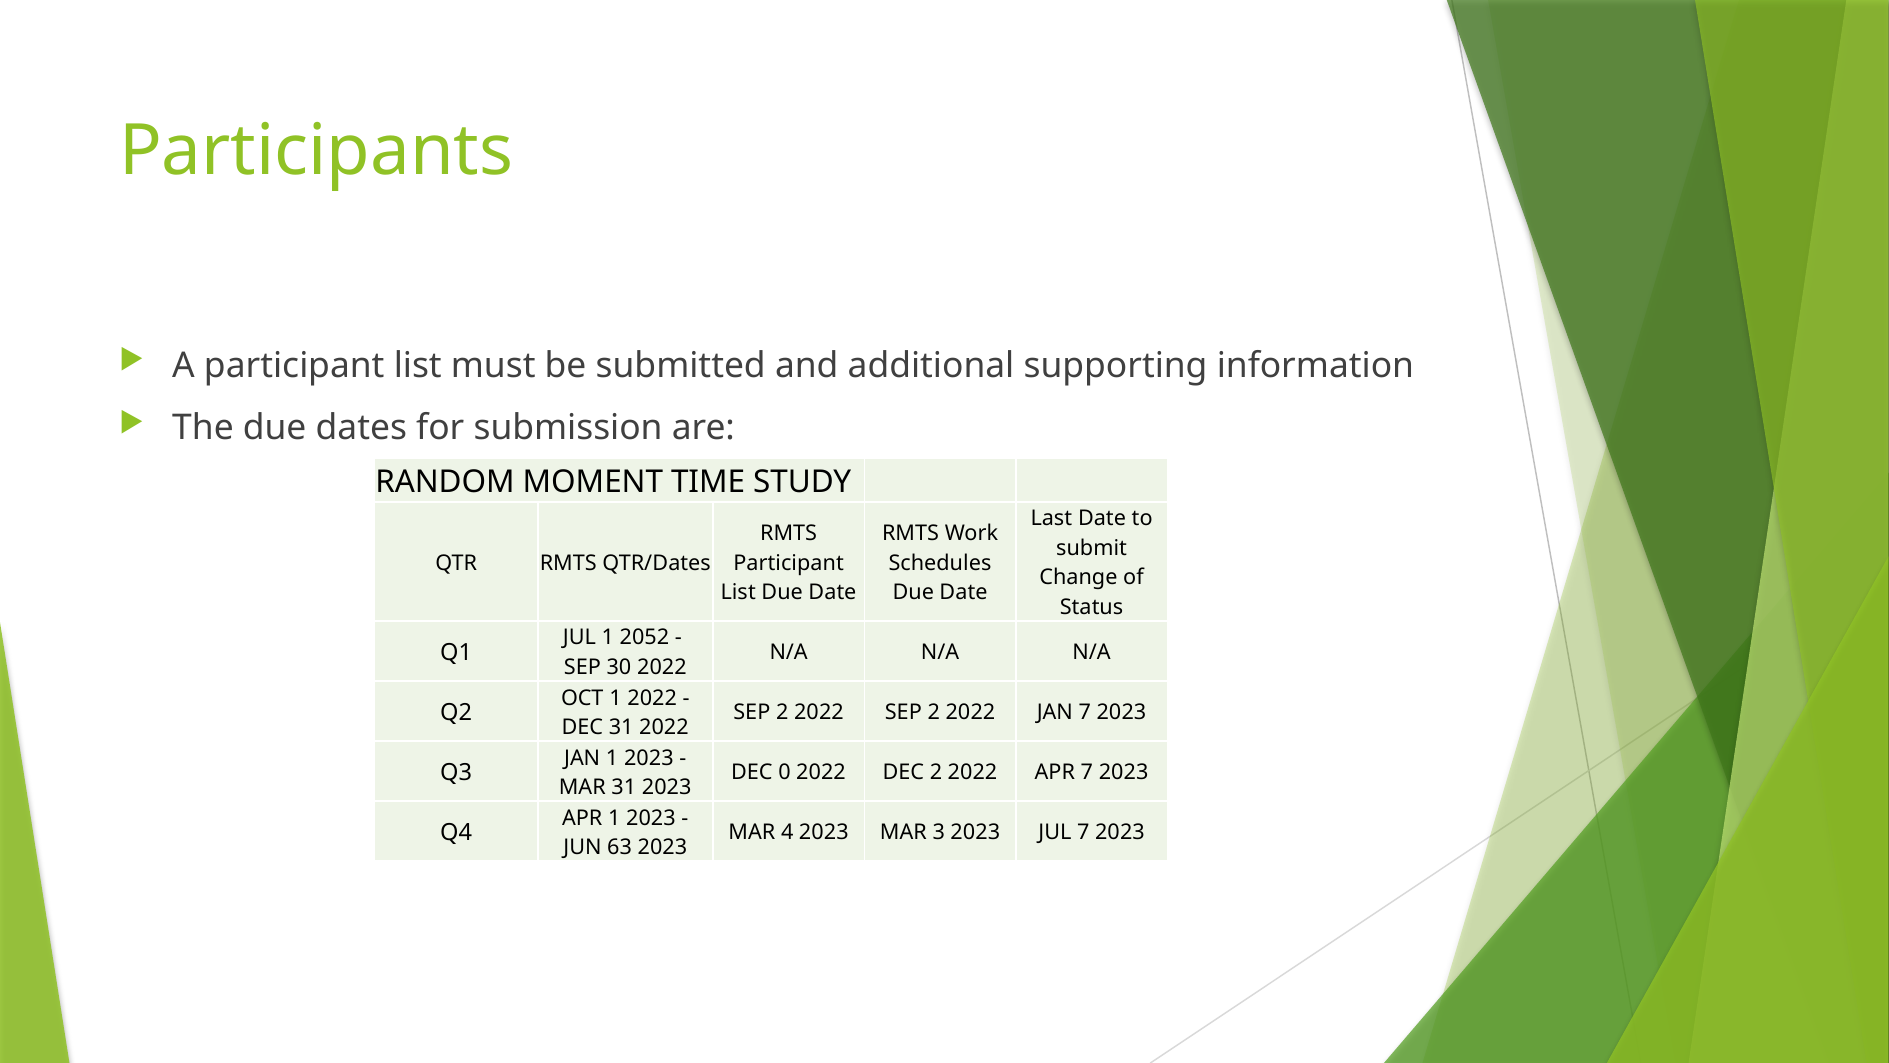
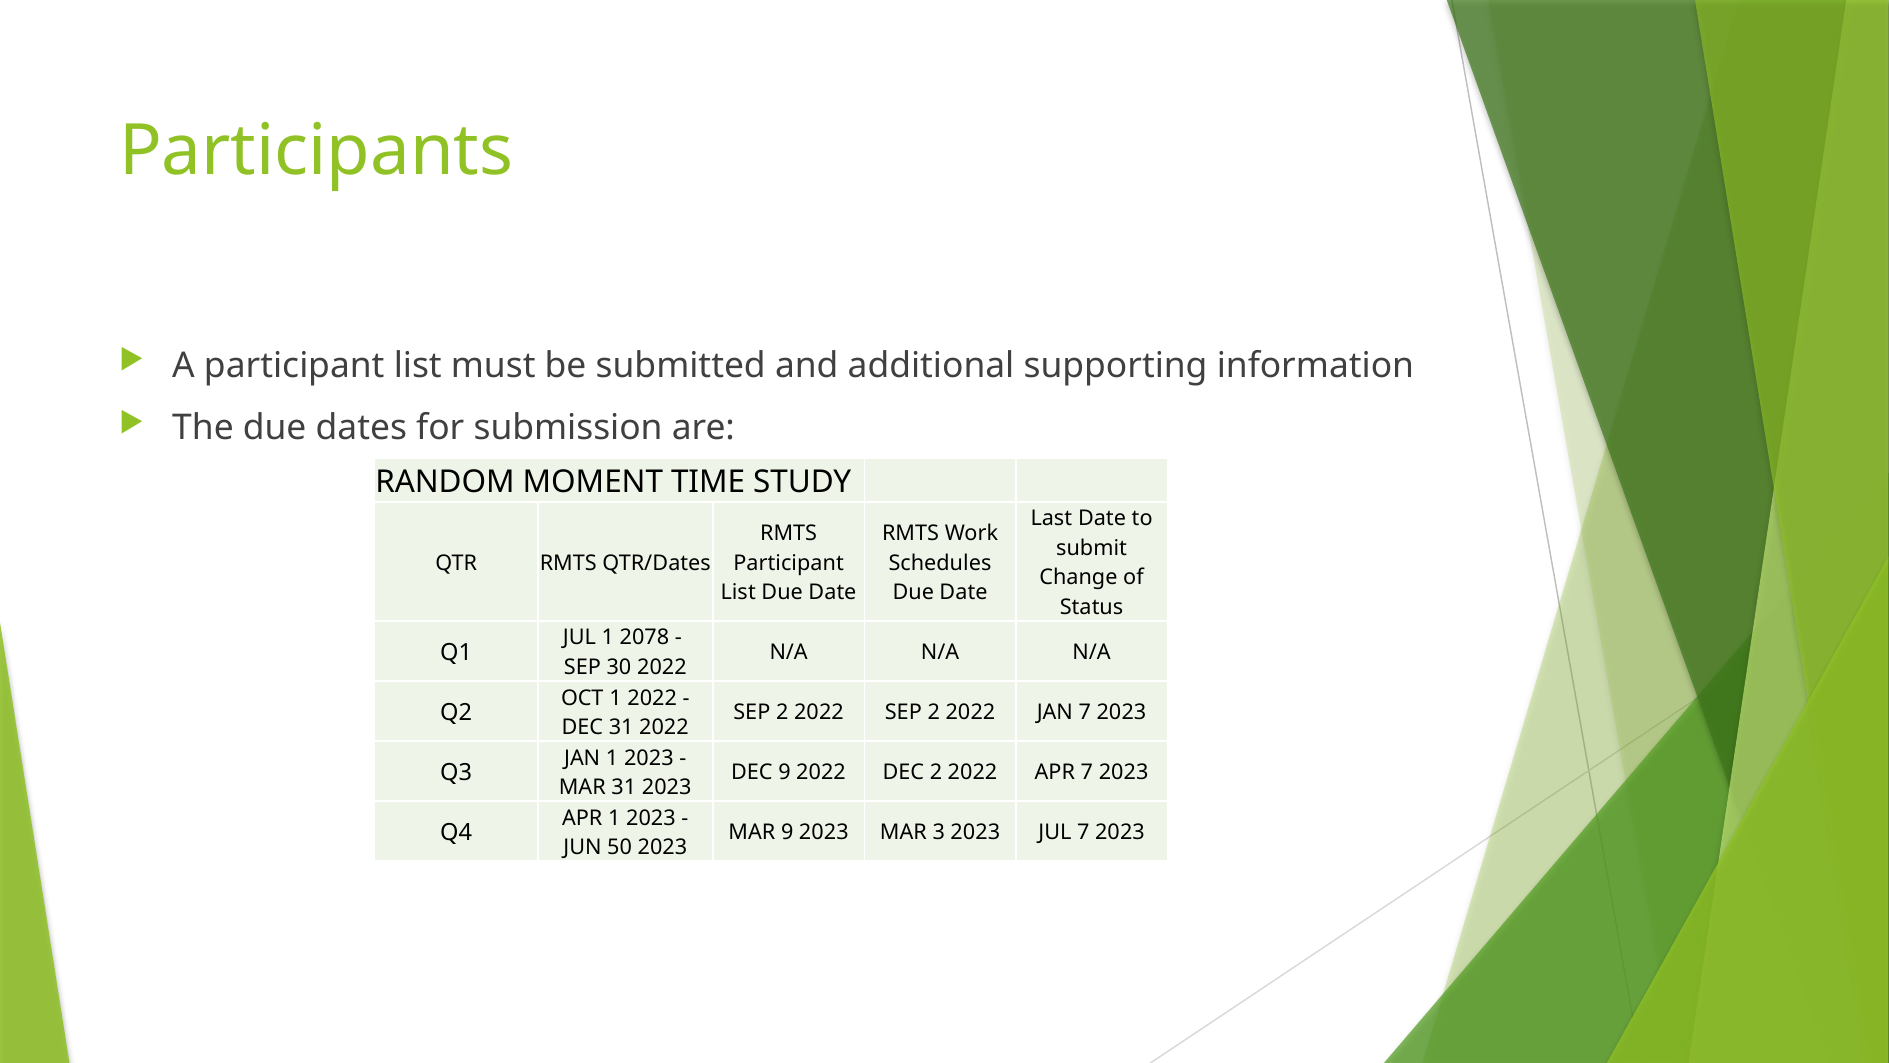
2052: 2052 -> 2078 (644, 638)
DEC 0: 0 -> 9 (784, 772)
MAR 4: 4 -> 9 (787, 832)
63: 63 -> 50 (620, 847)
